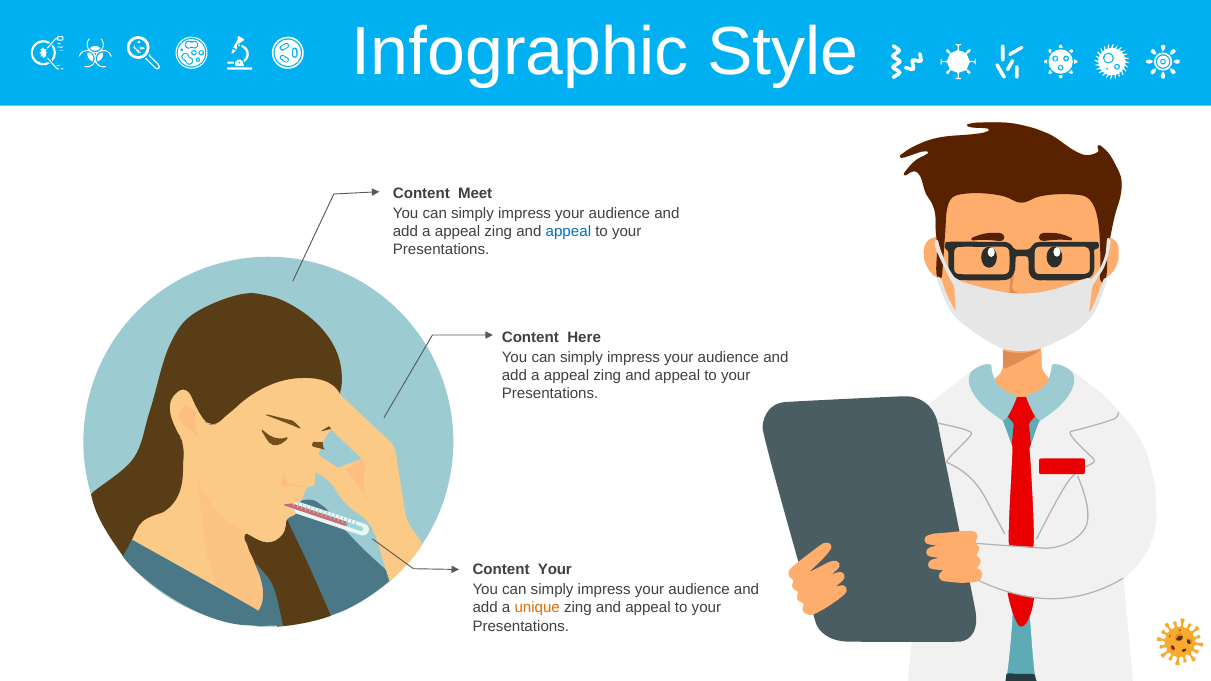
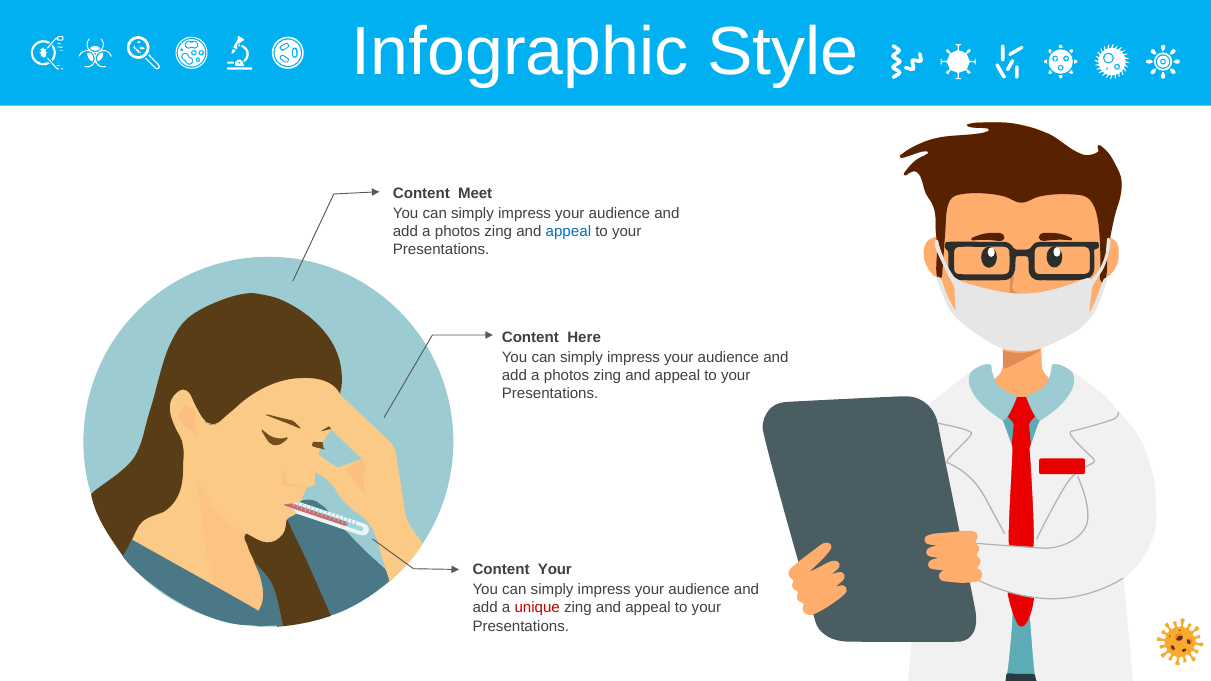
appeal: appeal -> photos (458, 232)
appeal: appeal -> photos (567, 376)
unique colour: orange -> red (537, 608)
